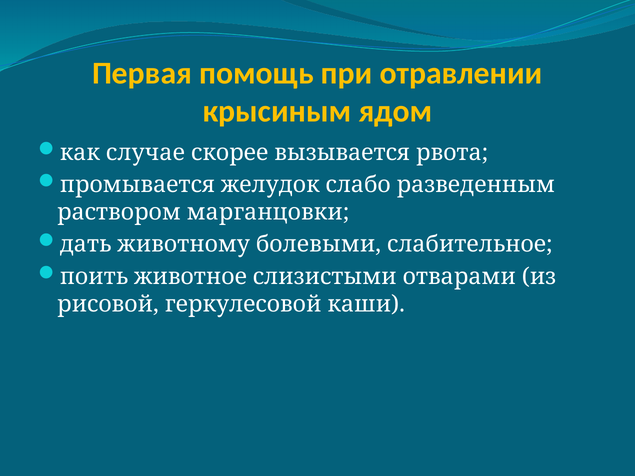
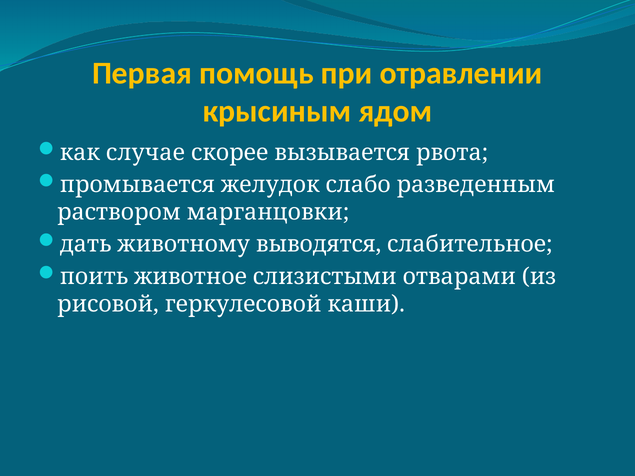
болевыми: болевыми -> выводятся (319, 245)
